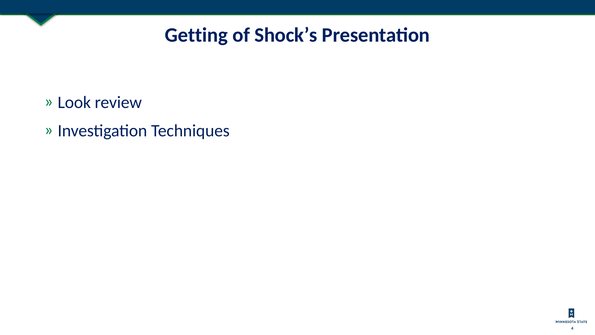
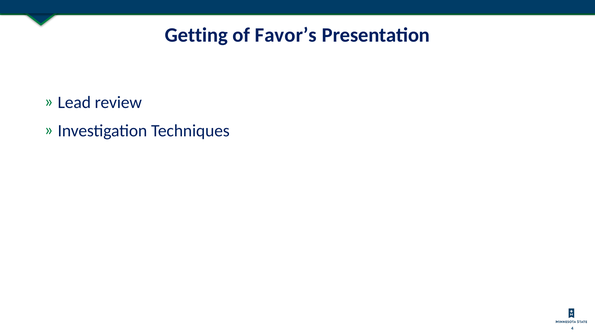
Shock’s: Shock’s -> Favor’s (286, 35)
Look: Look -> Lead (74, 102)
